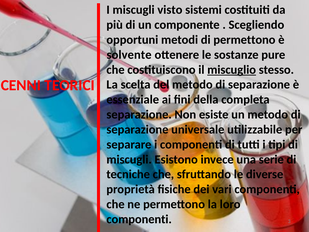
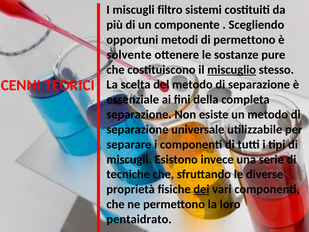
visto: visto -> filtro (170, 10)
dei underline: none -> present (201, 189)
componenti: componenti -> pentaidrato (139, 219)
